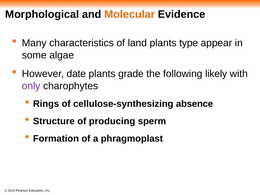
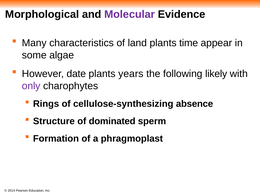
Molecular colour: orange -> purple (130, 14)
type: type -> time (189, 43)
grade: grade -> years (131, 74)
producing: producing -> dominated (112, 121)
